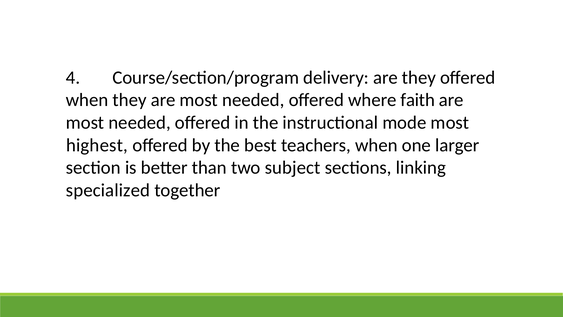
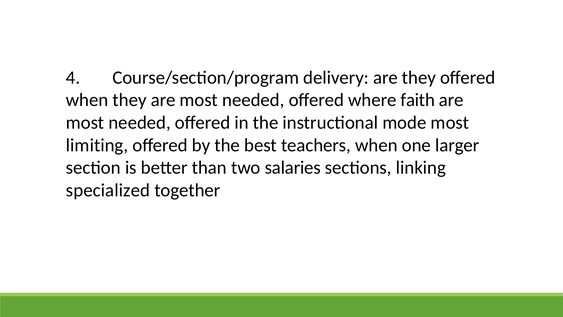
highest: highest -> limiting (97, 145)
subject: subject -> salaries (293, 168)
